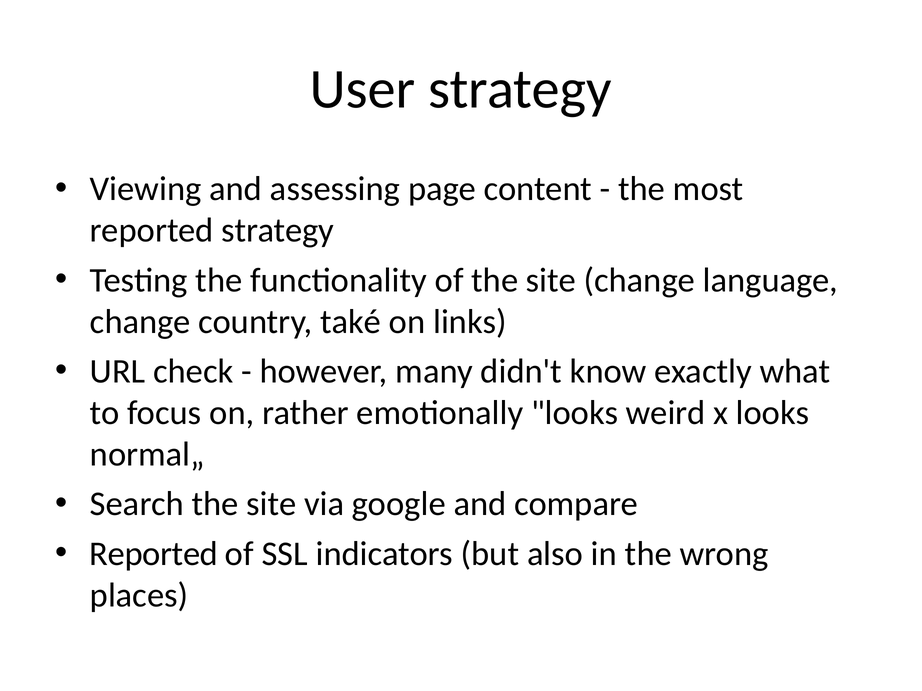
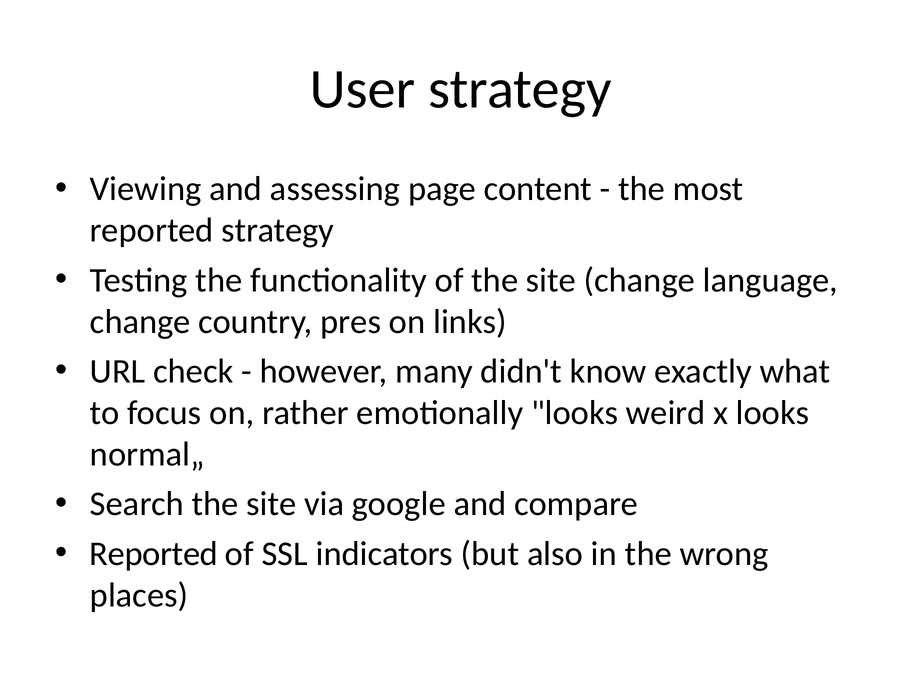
také: také -> pres (351, 322)
